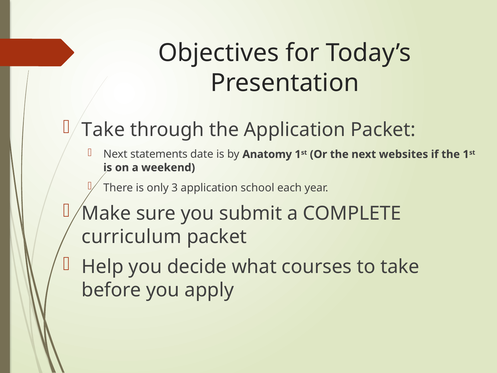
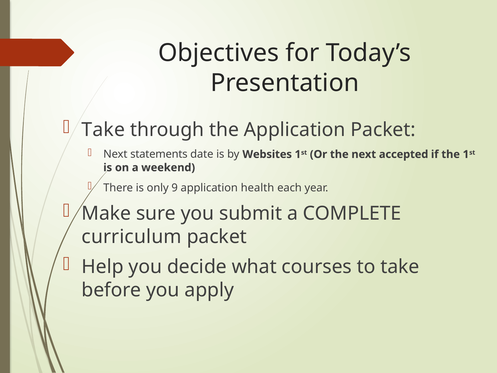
Anatomy: Anatomy -> Websites (267, 154)
websites: websites -> accepted (404, 154)
3: 3 -> 9 (175, 188)
school: school -> health (257, 188)
